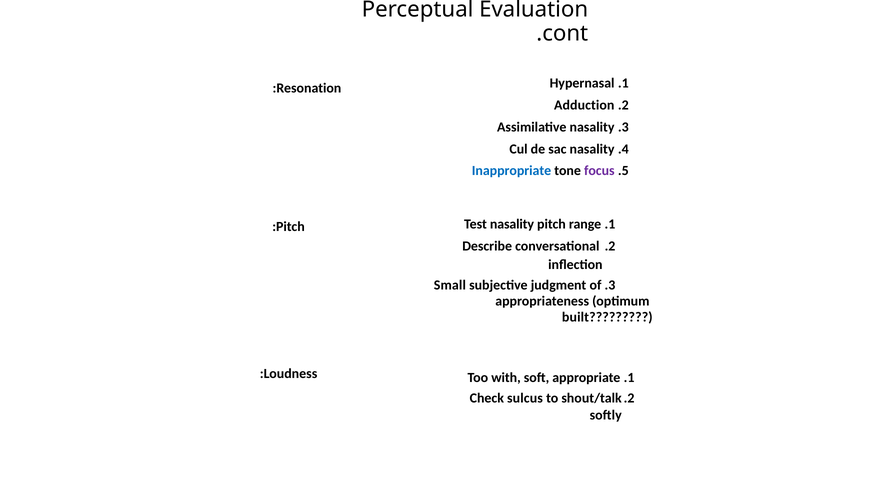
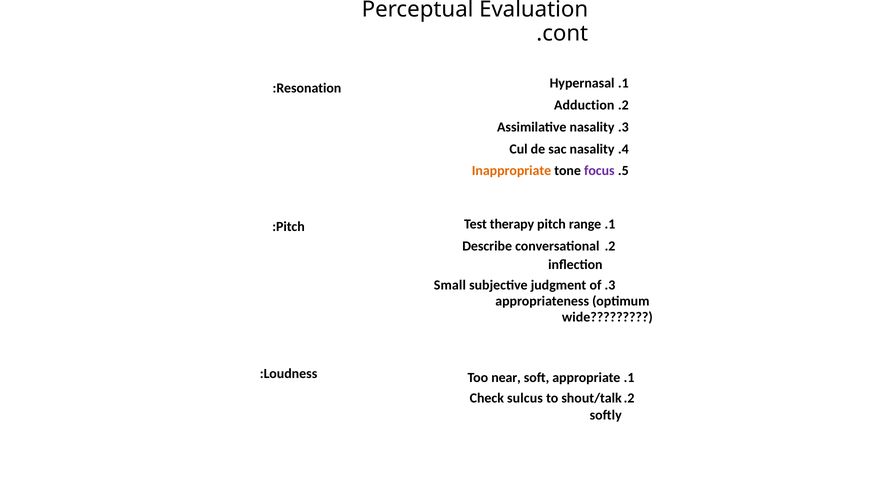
Inappropriate colour: blue -> orange (511, 171)
Test nasality: nasality -> therapy (512, 224)
built: built -> wide (607, 317)
with: with -> near (506, 378)
